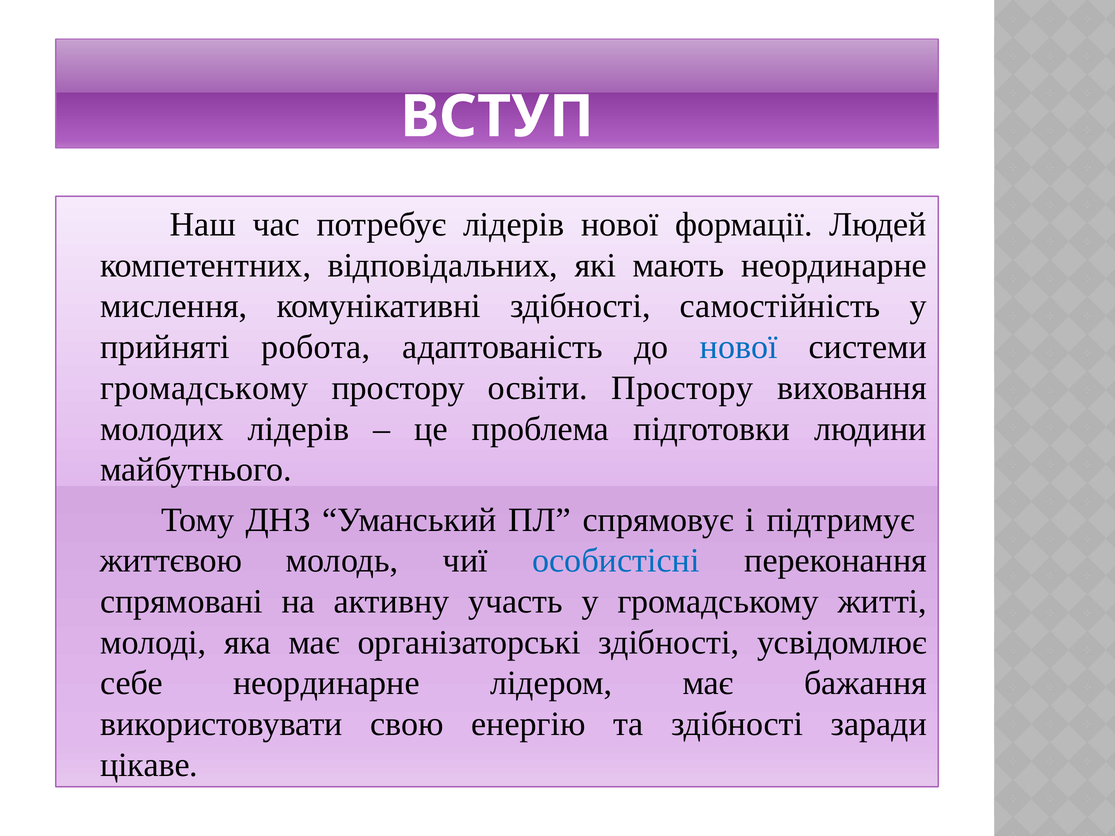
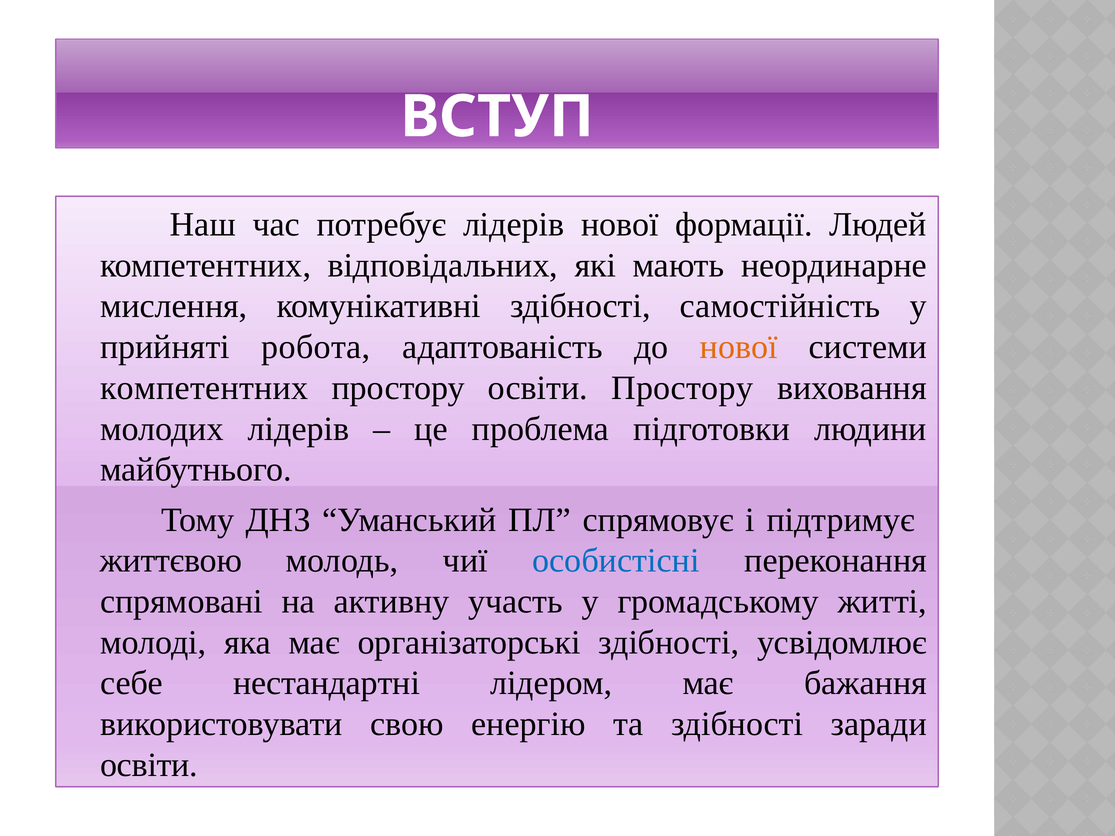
нової colour: blue -> orange (739, 347)
громадському: громадському -> компетентних (204, 388)
себе неординарне: неординарне -> нестандартні (327, 683)
цікаве: цікаве -> освіти (149, 765)
